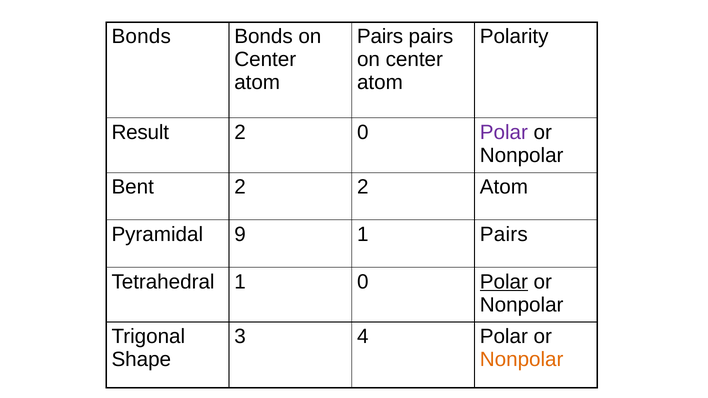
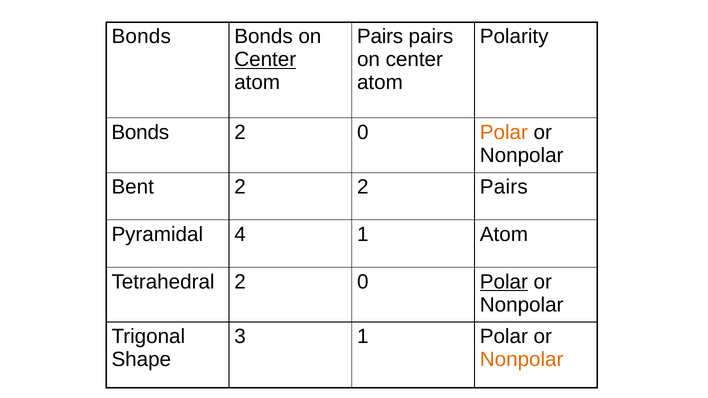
Center underline: none -> present (265, 60)
Result: Result -> Bonds (140, 132)
Polar colour: purple -> orange (504, 132)
2 Atom: Atom -> Pairs (504, 187)
9: 9 -> 4 (240, 234)
1 Pairs: Pairs -> Atom (504, 234)
Tetrahedral 1: 1 -> 2 (240, 282)
3 4: 4 -> 1 (363, 337)
